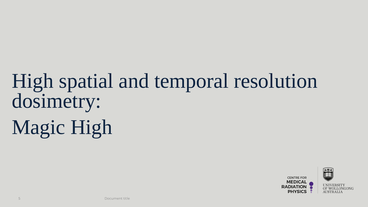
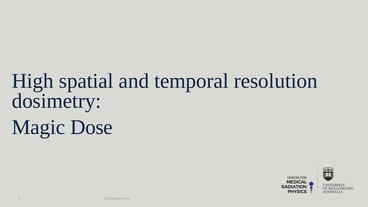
Magic High: High -> Dose (92, 127)
